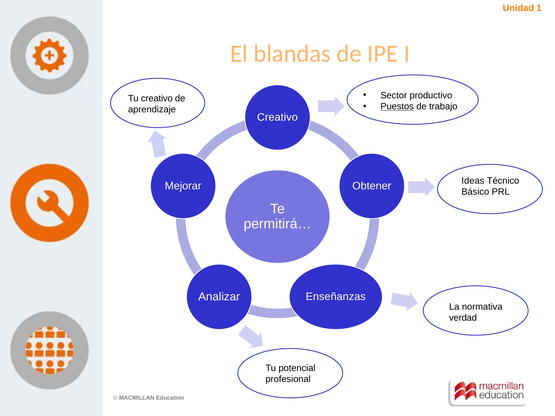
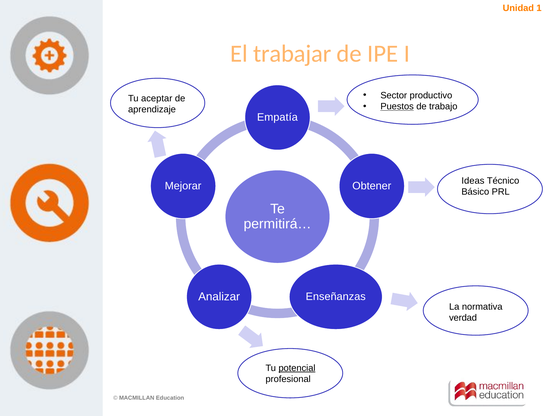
blandas: blandas -> trabajar (292, 54)
Tu creativo: creativo -> aceptar (157, 98)
Creativo: Creativo -> Empatía (277, 117)
potencial underline: none -> present (297, 368)
